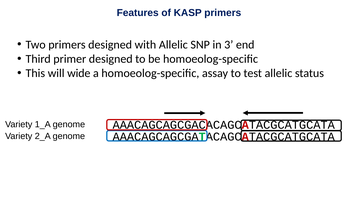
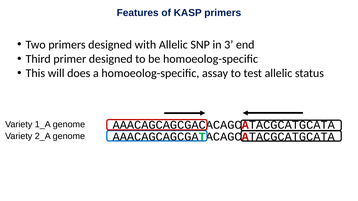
wide: wide -> does (79, 73)
